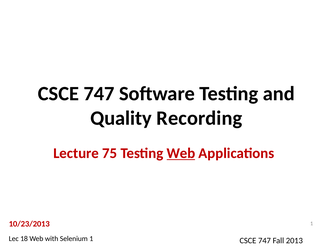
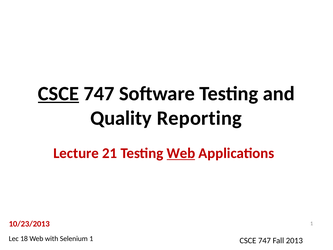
CSCE underline: none -> present (58, 94)
Recording: Recording -> Reporting (199, 118)
75: 75 -> 21 (110, 153)
